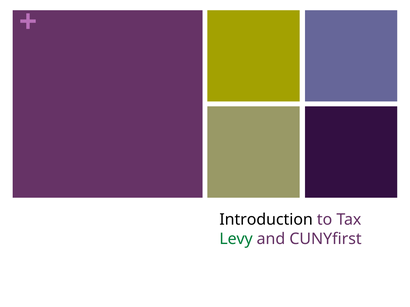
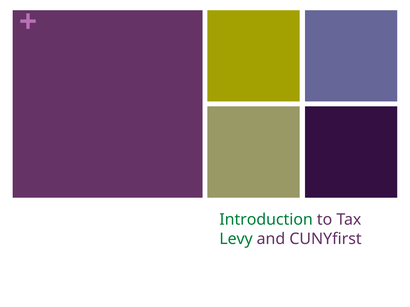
Introduction colour: black -> green (266, 220)
